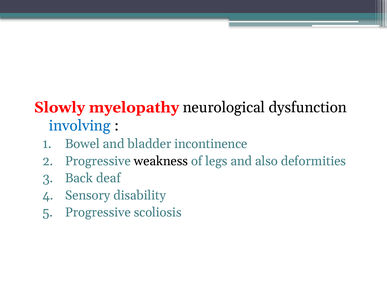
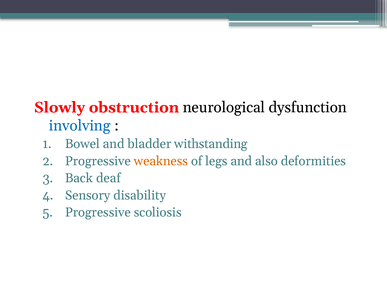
myelopathy: myelopathy -> obstruction (134, 107)
incontinence: incontinence -> withstanding (211, 144)
weakness colour: black -> orange (161, 161)
